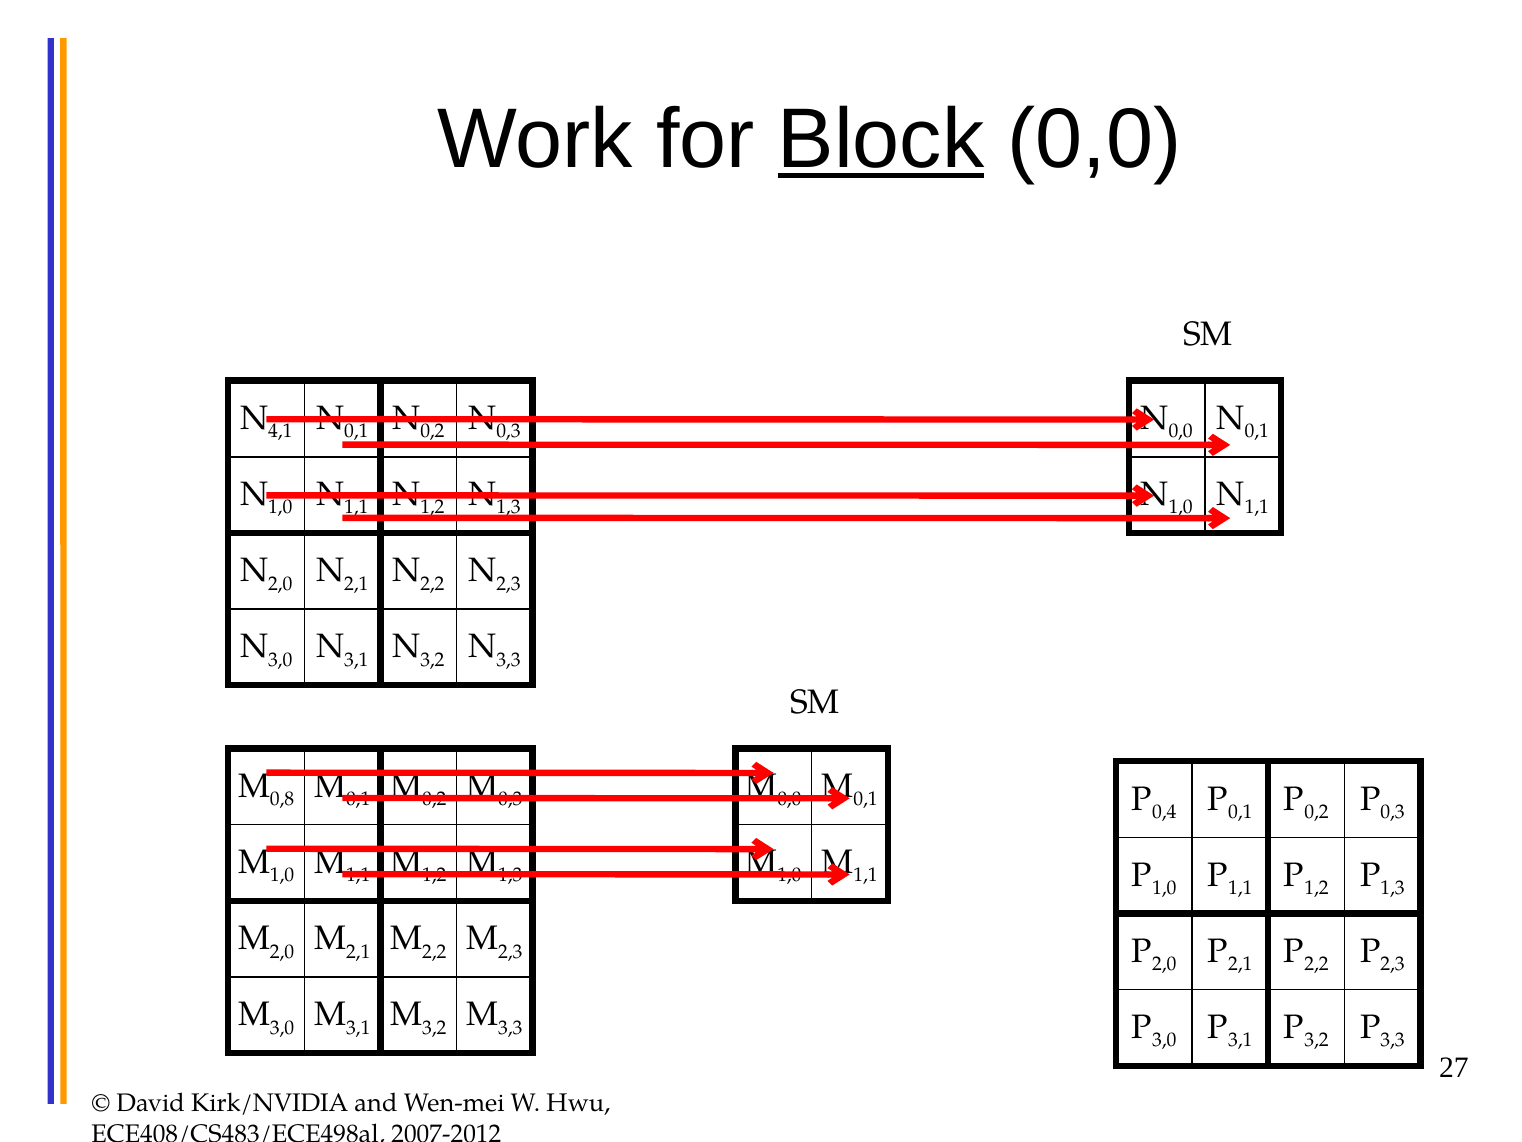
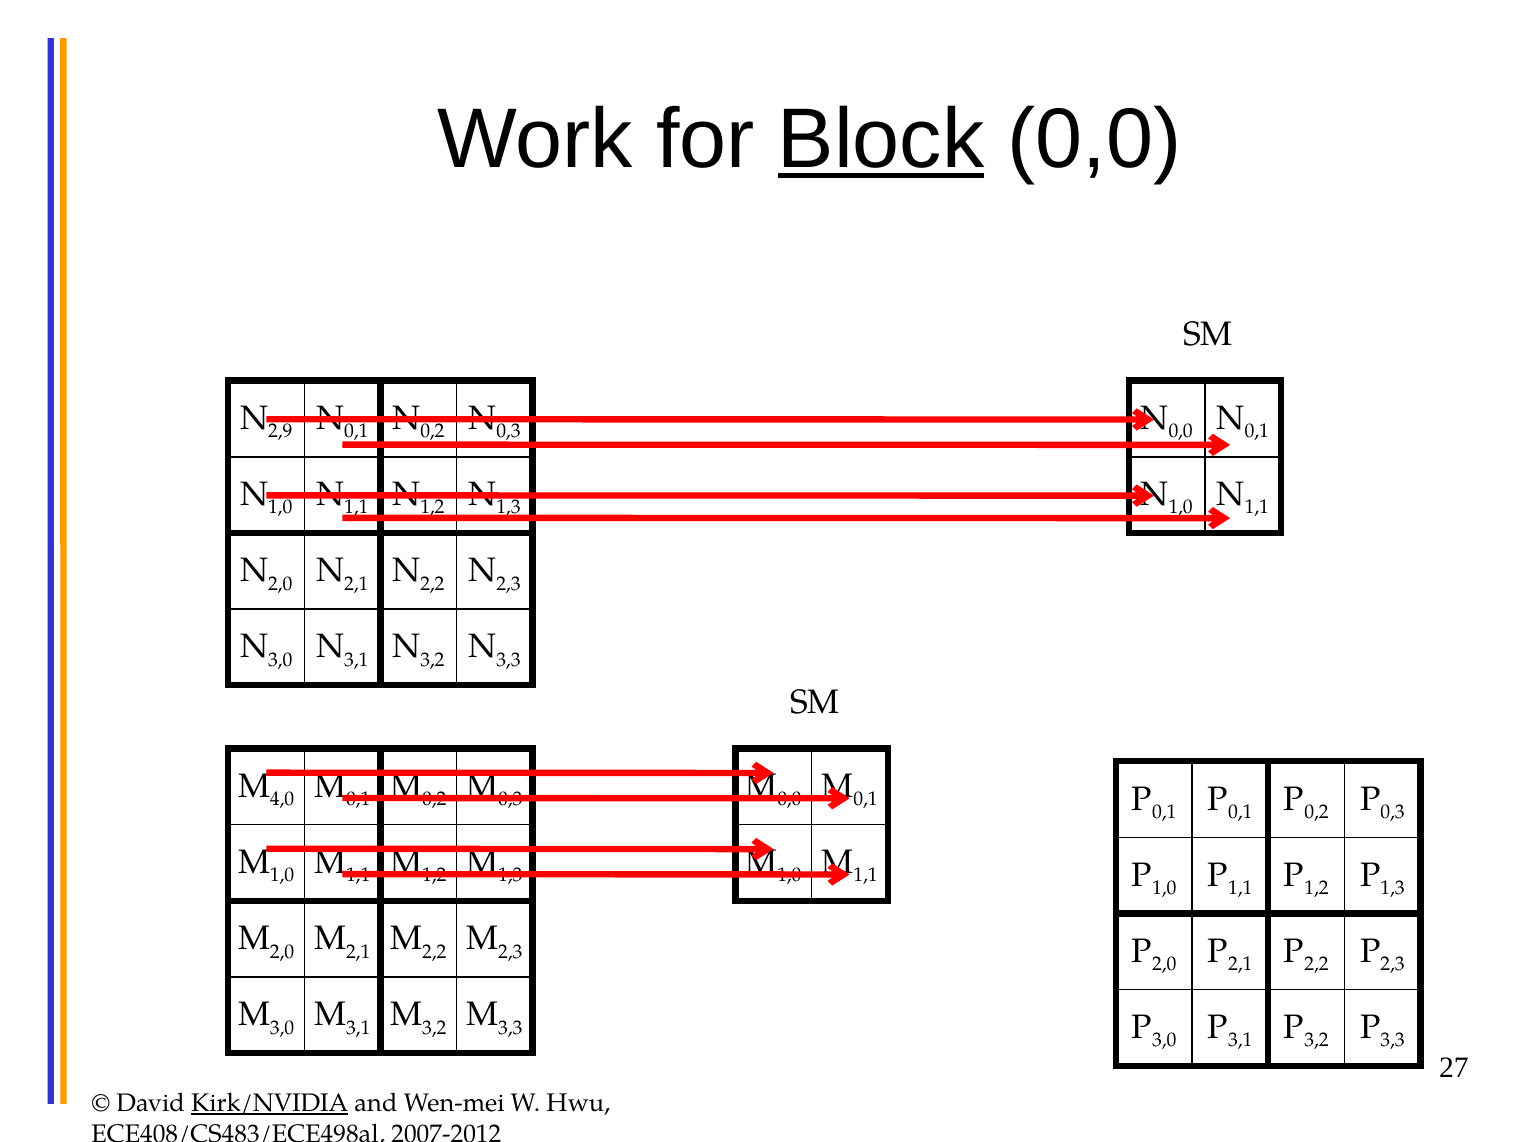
4,1: 4,1 -> 2,9 (280, 431)
0,8: 0,8 -> 4,0 (282, 799)
0,4: 0,4 -> 0,1 (1164, 812)
Kirk/NVIDIA underline: none -> present (270, 1103)
